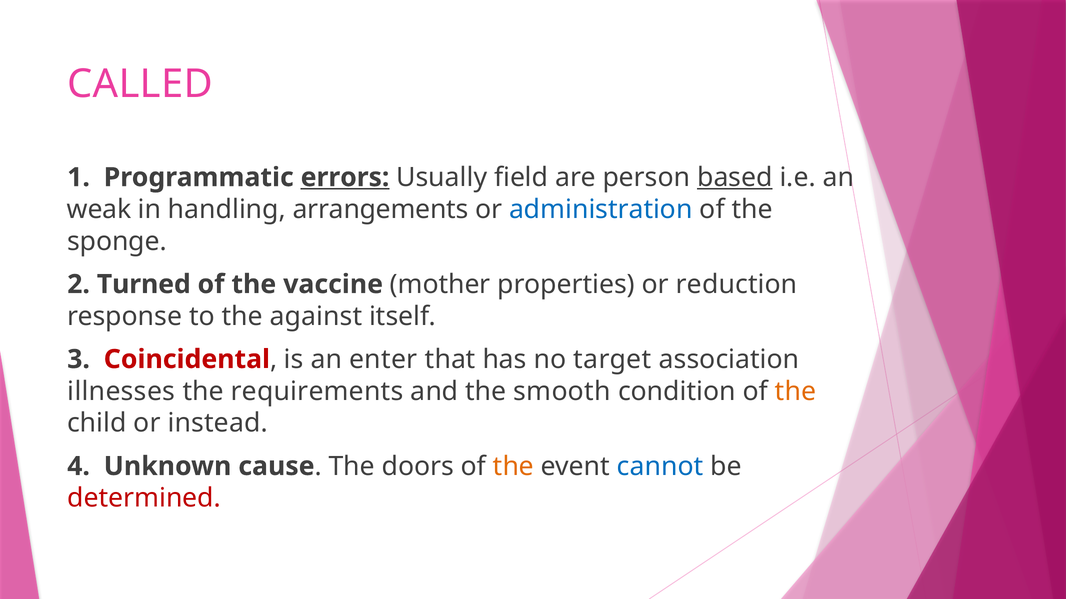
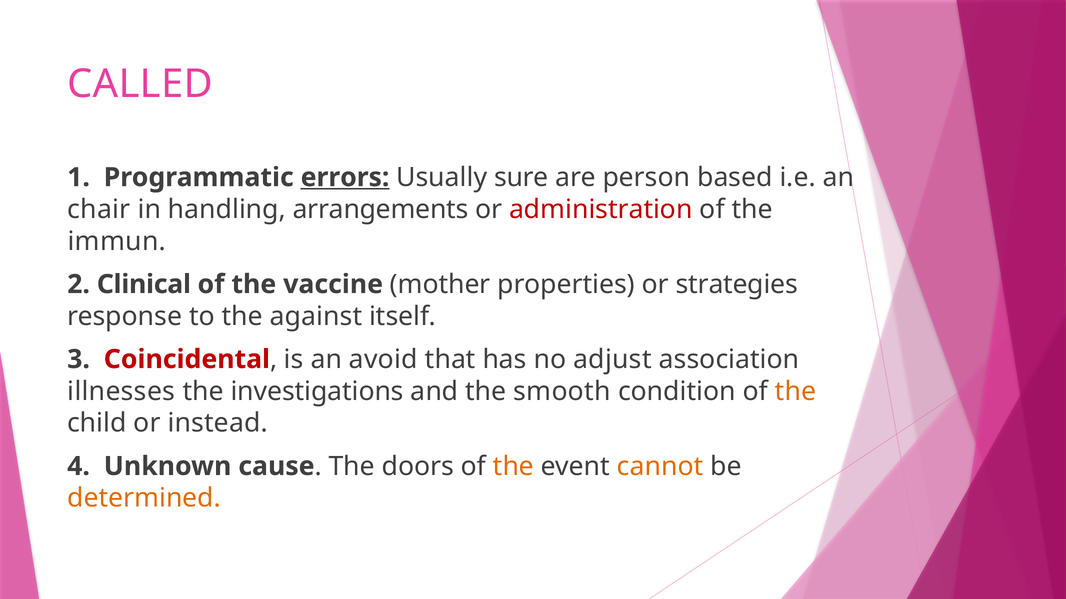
field: field -> sure (521, 178)
based underline: present -> none (735, 178)
weak: weak -> chair (99, 210)
administration colour: blue -> red (601, 210)
sponge: sponge -> immun (117, 241)
Turned: Turned -> Clinical (144, 285)
reduction: reduction -> strategies (737, 285)
enter: enter -> avoid (383, 360)
target: target -> adjust (612, 360)
requirements: requirements -> investigations (317, 392)
cannot colour: blue -> orange (660, 467)
determined colour: red -> orange (144, 499)
